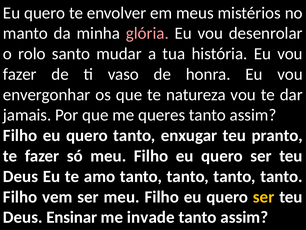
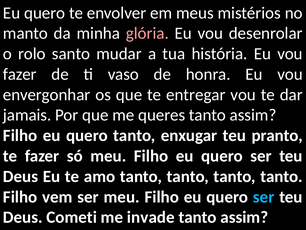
natureza: natureza -> entregar (196, 94)
ser colour: yellow -> light blue (264, 196)
Ensinar: Ensinar -> Cometi (72, 217)
